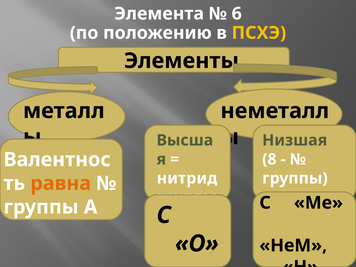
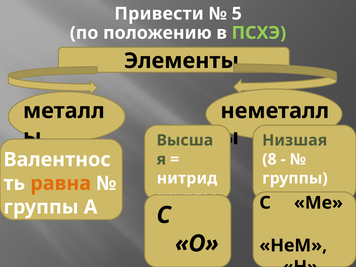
Элемента: Элемента -> Привести (159, 14)
6: 6 -> 5 (237, 14)
ПСХЭ colour: yellow -> light green (259, 33)
